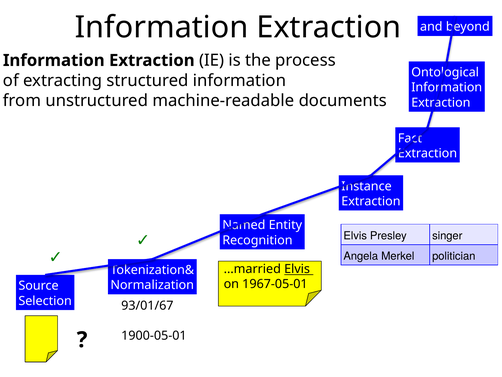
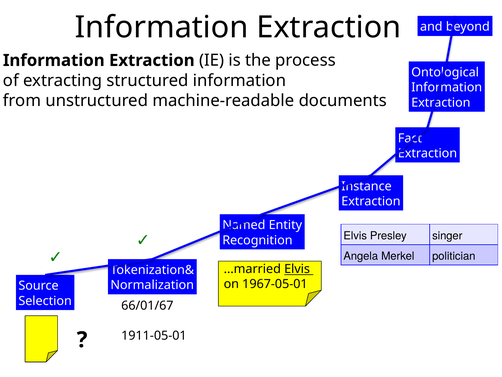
93/01/67: 93/01/67 -> 66/01/67 (147, 305)
1900-05-01: 1900-05-01 -> 1911-05-01 (154, 335)
